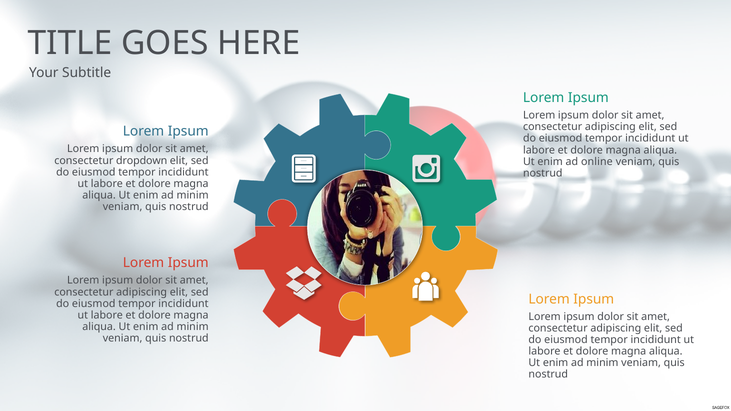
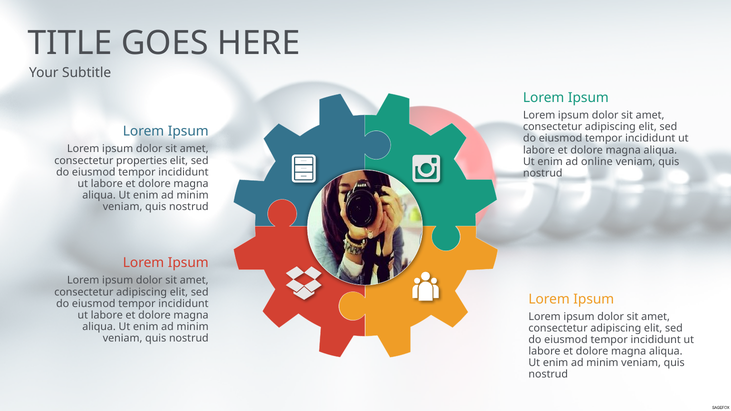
dropdown: dropdown -> properties (142, 161)
